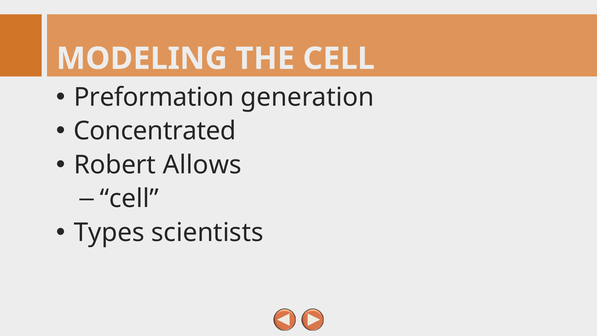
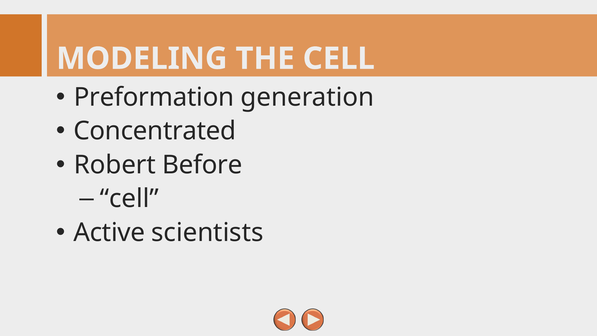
Allows: Allows -> Before (202, 165)
Types: Types -> Active (109, 232)
